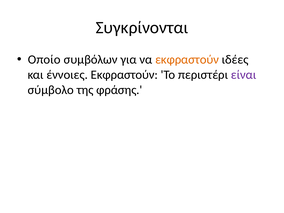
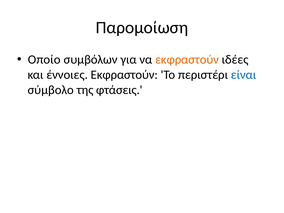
Συγκρίνονται: Συγκρίνονται -> Παρομοίωση (142, 27)
είναι colour: purple -> blue (244, 75)
φράσης: φράσης -> φτάσεις (119, 90)
